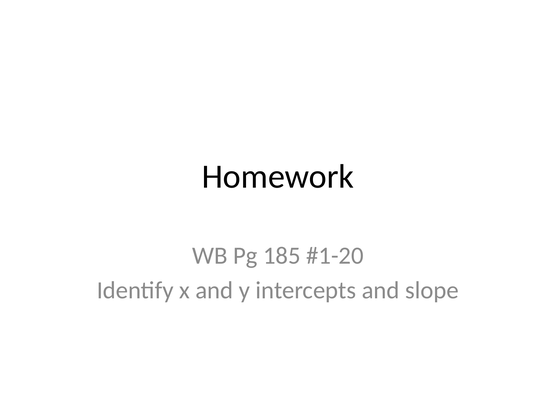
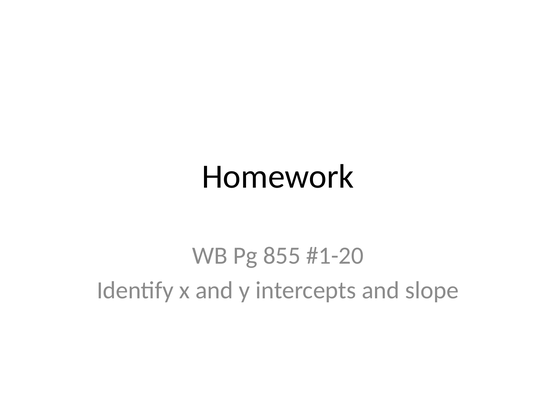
185: 185 -> 855 (282, 256)
